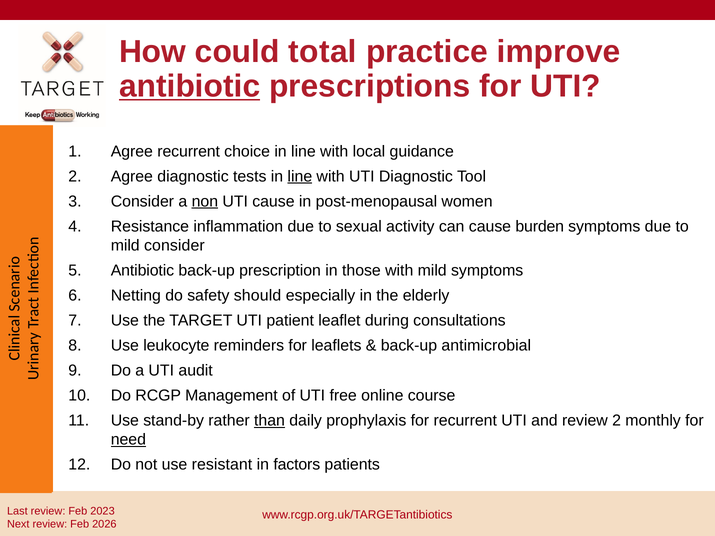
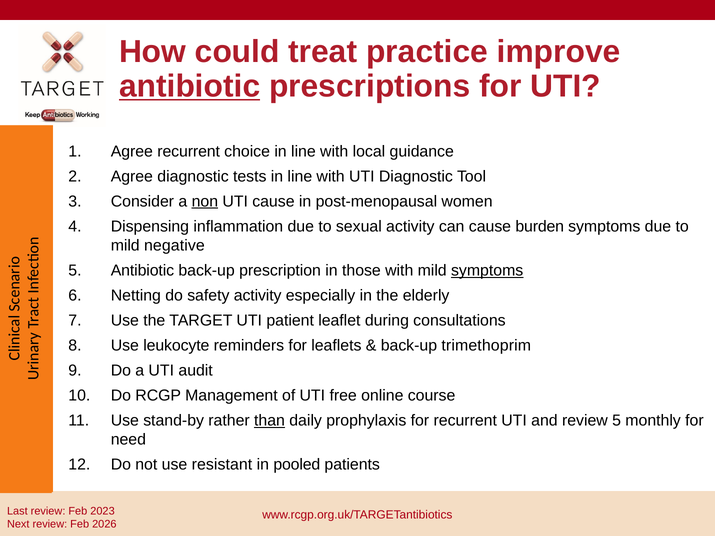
total: total -> treat (323, 52)
line underline: present -> none (300, 176)
Resistance: Resistance -> Dispensing (150, 227)
mild consider: consider -> negative (174, 246)
symptoms underline: none -> present (487, 271)
safety should: should -> activity (258, 296)
antimicrobial: antimicrobial -> trimethoprim (486, 346)
review 2: 2 -> 5 (617, 421)
need underline: present -> none (128, 440)
factors: factors -> pooled (297, 465)
